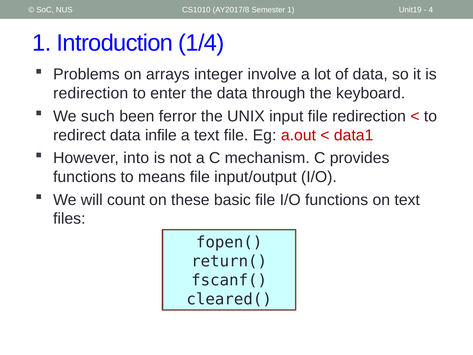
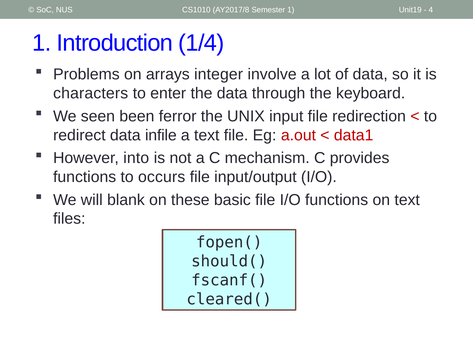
redirection: redirection -> characters (91, 93)
such: such -> seen (98, 116)
means: means -> occurs (162, 177)
count: count -> blank (126, 200)
return(: return( -> should( (229, 261)
